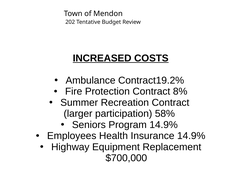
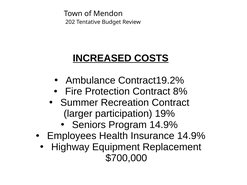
58%: 58% -> 19% (165, 114)
